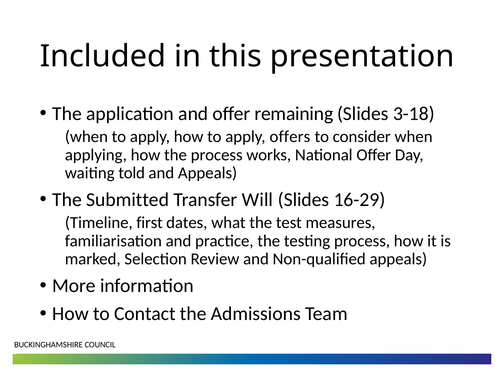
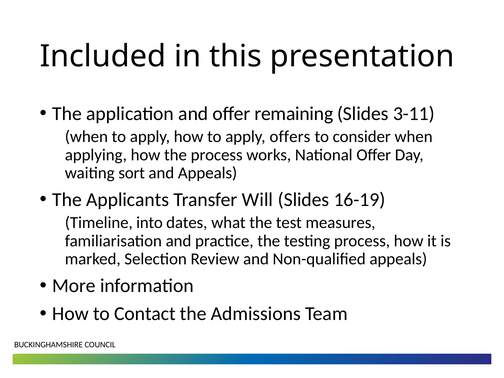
3-18: 3-18 -> 3-11 (414, 114)
told: told -> sort (132, 173)
Submitted: Submitted -> Applicants (128, 200)
16-29: 16-29 -> 16-19 (360, 200)
first: first -> into (150, 223)
